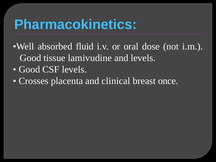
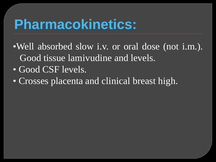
fluid: fluid -> slow (85, 46)
once: once -> high (168, 81)
